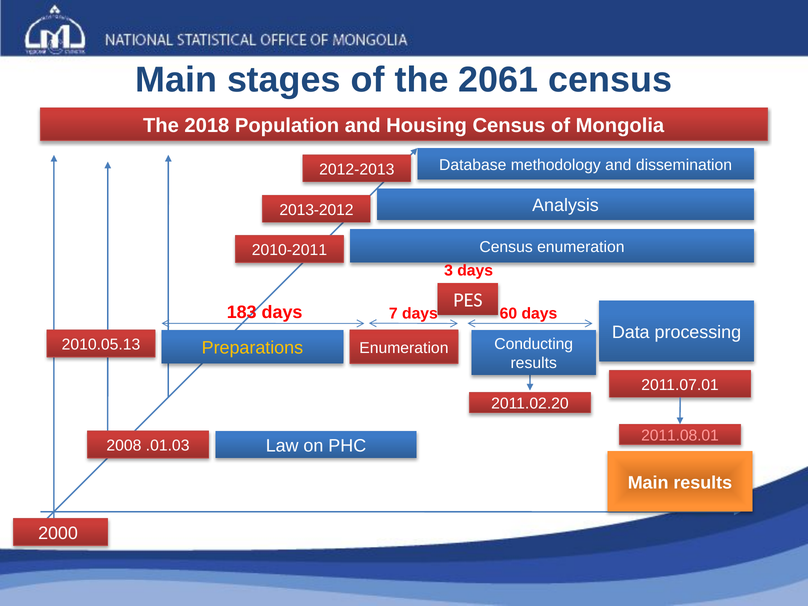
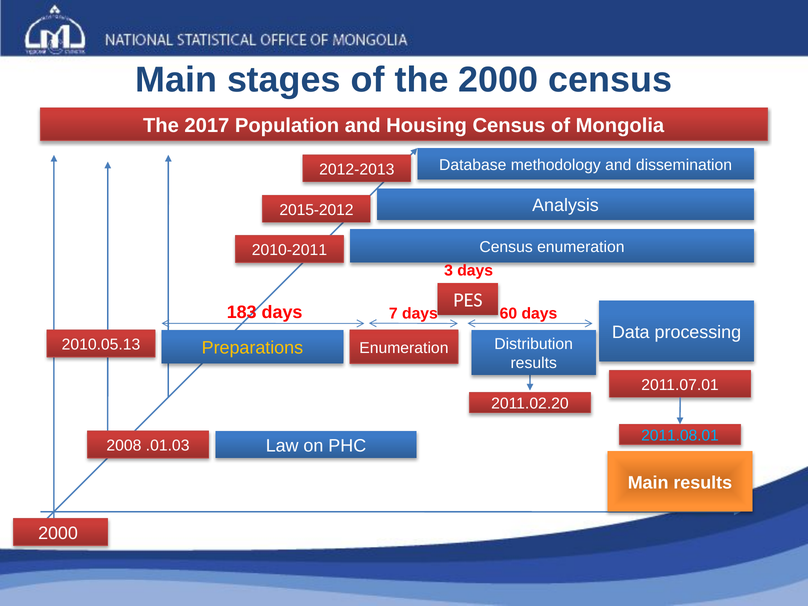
the 2061: 2061 -> 2000 (498, 80)
2018: 2018 -> 2017 (207, 125)
2013-2012: 2013-2012 -> 2015-2012 (316, 210)
Conducting: Conducting -> Distribution (534, 344)
2011.08.01 colour: pink -> light blue (680, 435)
